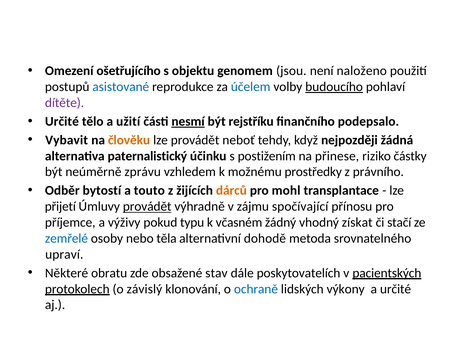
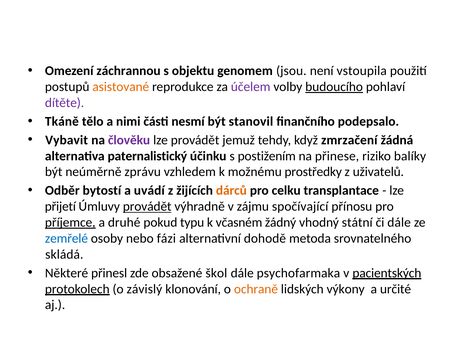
ošetřujícího: ošetřujícího -> záchrannou (129, 71)
naloženo: naloženo -> vstoupila (362, 71)
asistované colour: blue -> orange (121, 87)
účelem colour: blue -> purple (251, 87)
Určité: Určité -> Tkáně (62, 121)
užití: užití -> nimi (128, 121)
nesmí underline: present -> none (188, 121)
rejstříku: rejstříku -> stanovil (251, 121)
člověku colour: orange -> purple (129, 140)
neboť: neboť -> jemuž (239, 140)
nejpozději: nejpozději -> zmrzačení (349, 140)
částky: částky -> balíky (410, 156)
právního: právního -> uživatelů (378, 172)
touto: touto -> uvádí (149, 191)
mohl: mohl -> celku (286, 191)
příjemce underline: none -> present (70, 222)
výživy: výživy -> druhé (124, 222)
získat: získat -> státní (357, 222)
či stačí: stačí -> dále (399, 222)
těla: těla -> fázi (166, 238)
upraví: upraví -> skládá (64, 254)
obratu: obratu -> přinesl (109, 273)
stav: stav -> škol (216, 273)
poskytovatelích: poskytovatelích -> psychofarmaka (298, 273)
ochraně colour: blue -> orange (256, 289)
